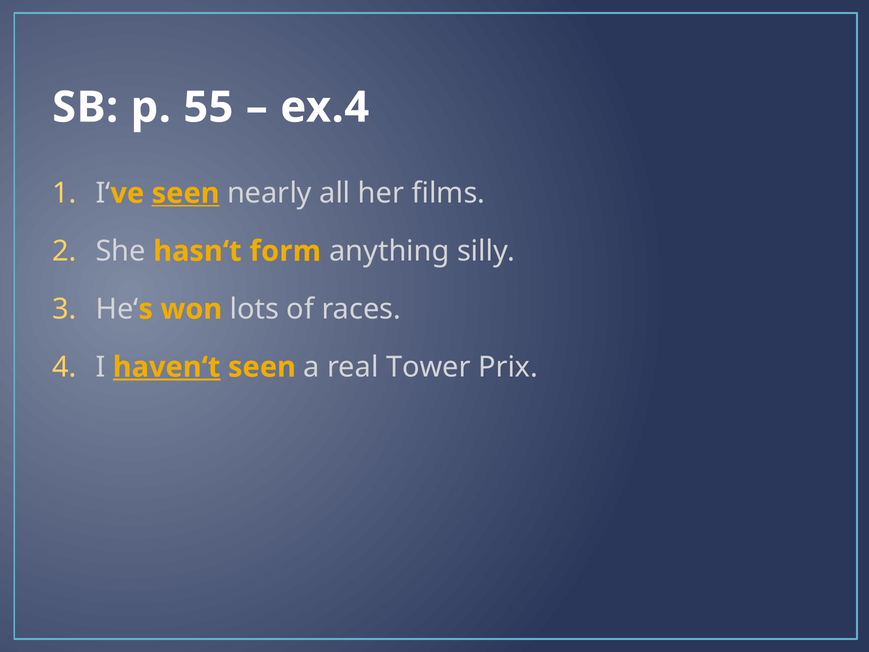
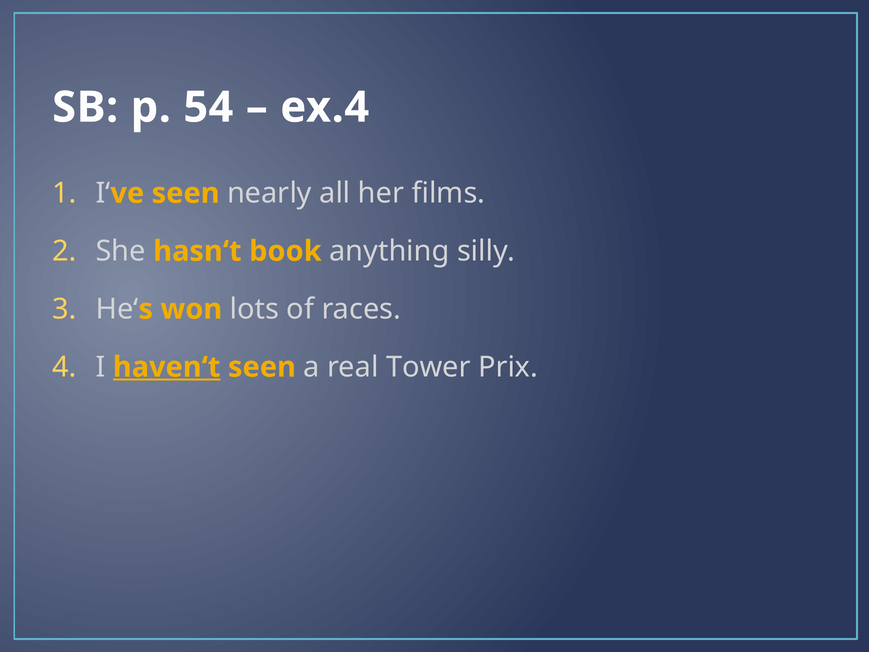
55: 55 -> 54 (208, 107)
seen underline: present -> none (186, 193)
form: form -> book (285, 251)
